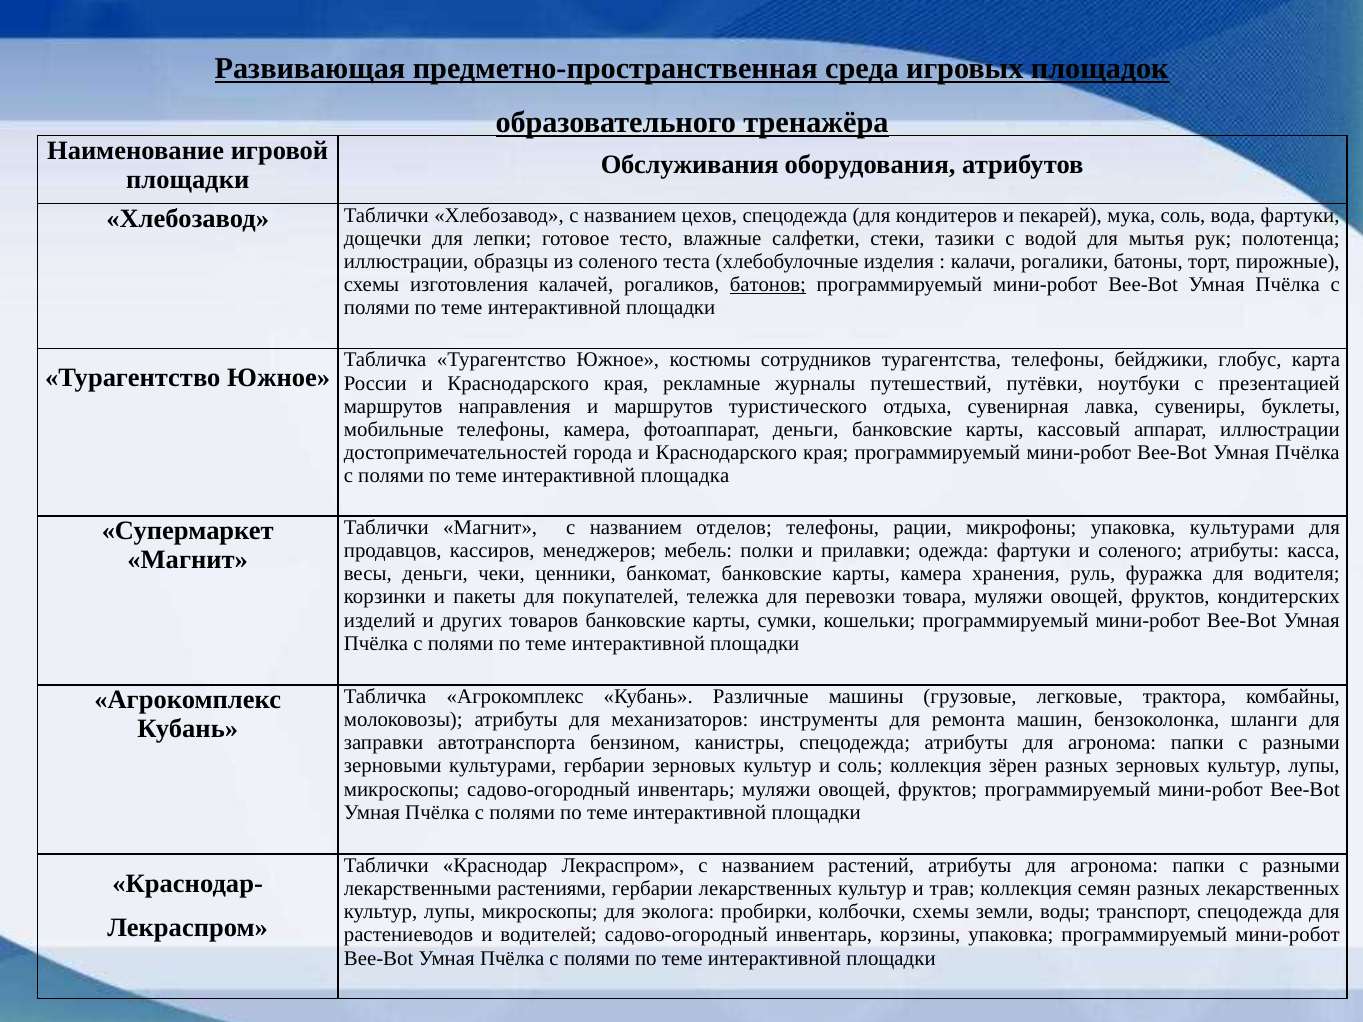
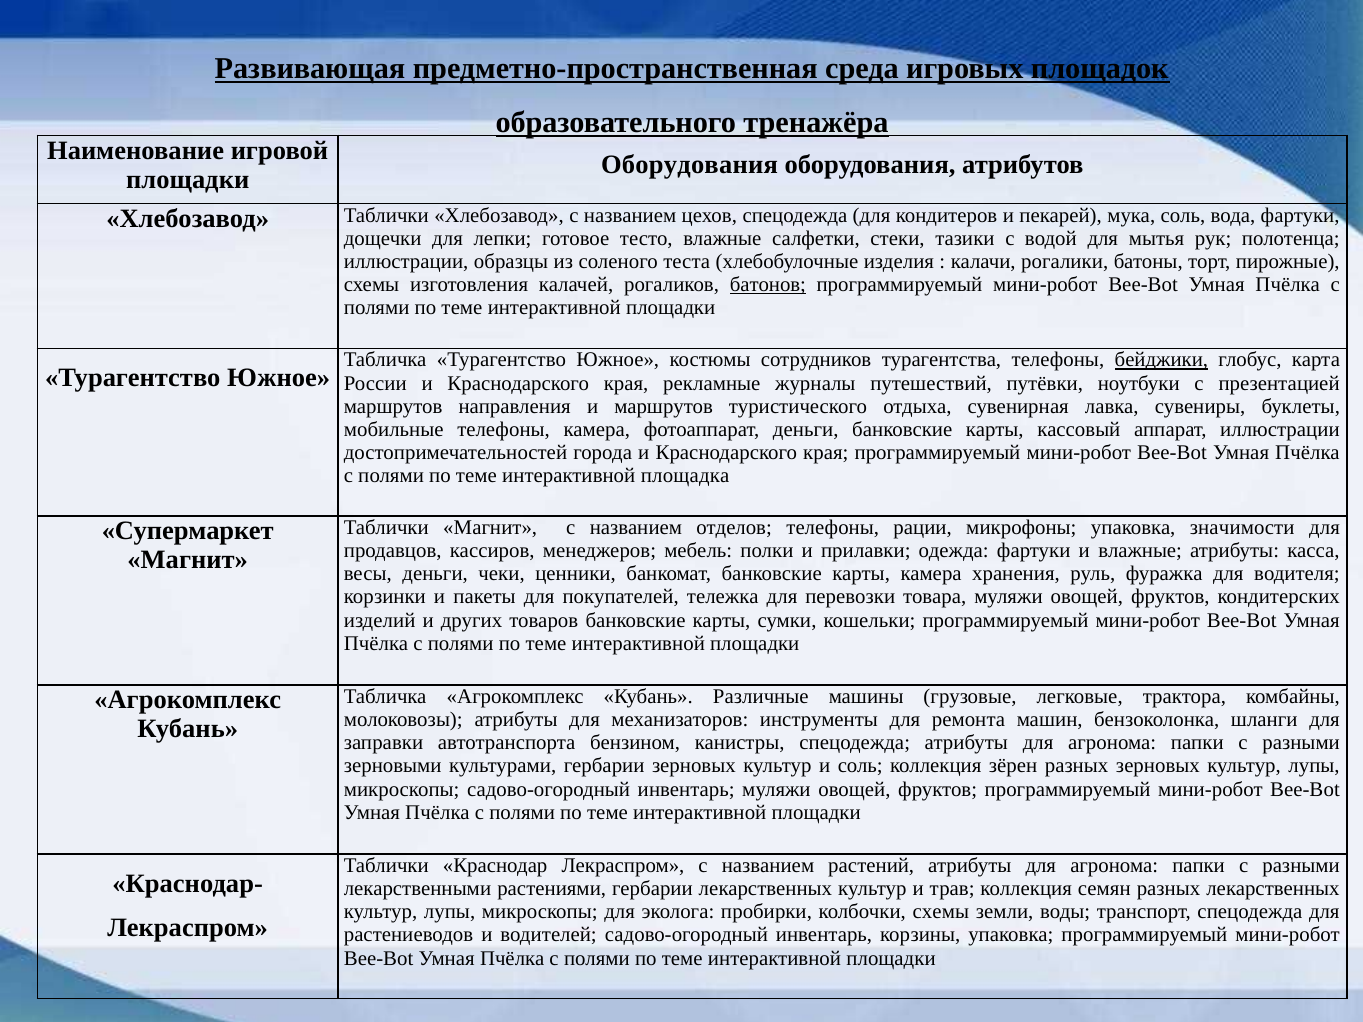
Обслуживания: Обслуживания -> Оборудования (689, 165)
бейджики underline: none -> present (1161, 360)
упаковка культурами: культурами -> значимости (1242, 528)
и соленого: соленого -> влажные (1140, 551)
